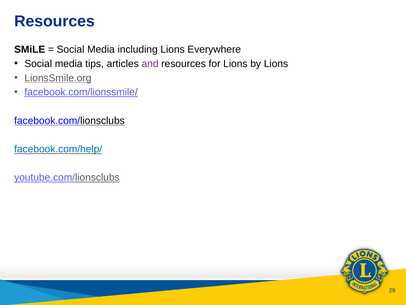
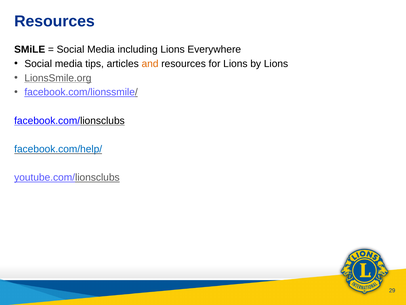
and colour: purple -> orange (150, 64)
